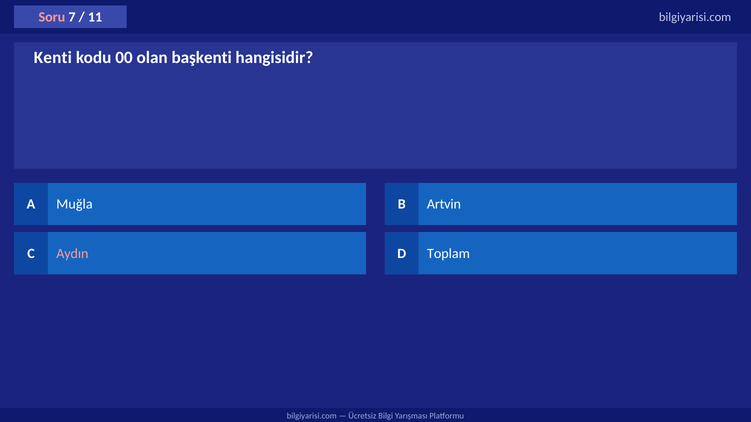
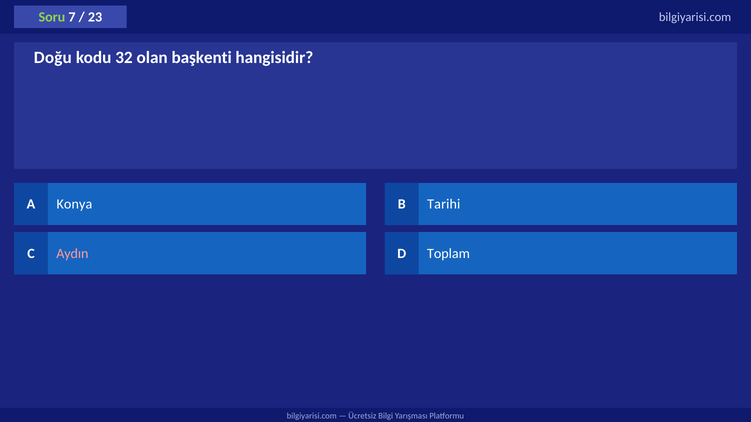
Soru colour: pink -> light green (52, 17)
11: 11 -> 23 (95, 17)
Kenti: Kenti -> Doğu (53, 58)
00: 00 -> 32 (124, 58)
Muğla: Muğla -> Konya (74, 204)
Artvin: Artvin -> Tarihi (444, 204)
